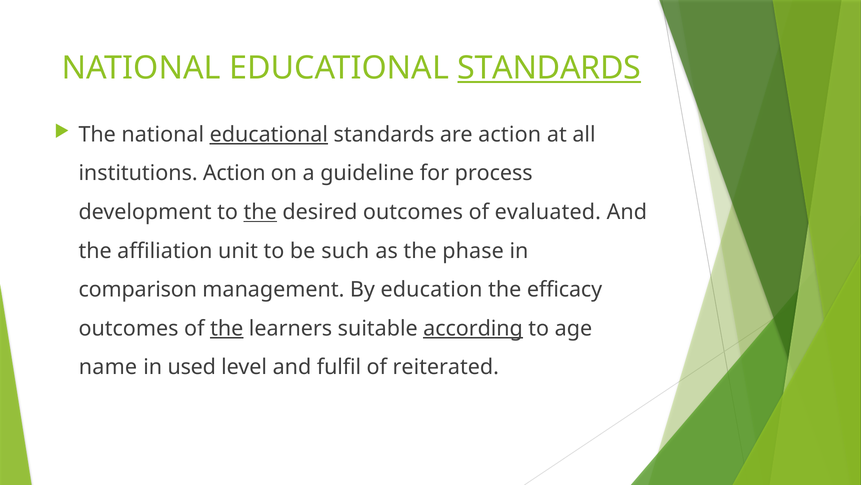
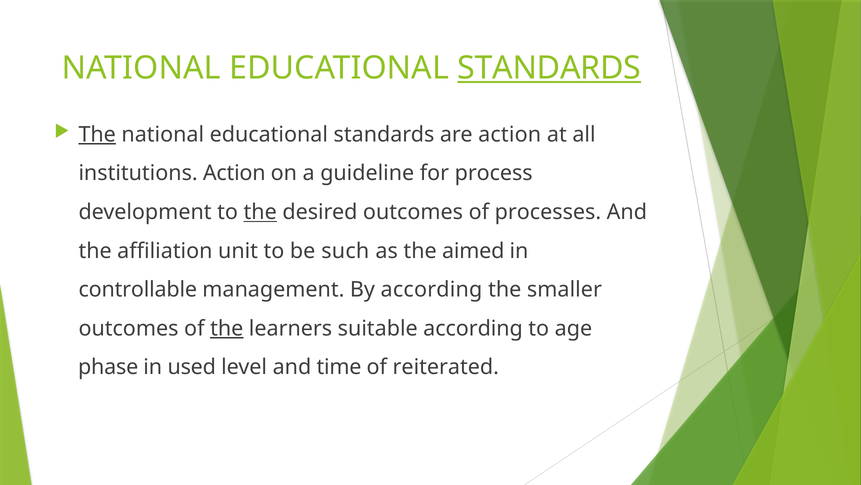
The underline: none -> present (97, 134)
educational underline: present -> none (269, 134)
evaluated: evaluated -> processes (548, 212)
phase: phase -> aimed (473, 251)
comparison: comparison -> controllable (138, 289)
By education: education -> according (431, 289)
efficacy: efficacy -> smaller (564, 289)
according underline: present -> none (473, 328)
name: name -> phase (108, 367)
fulfil: fulfil -> time (339, 367)
